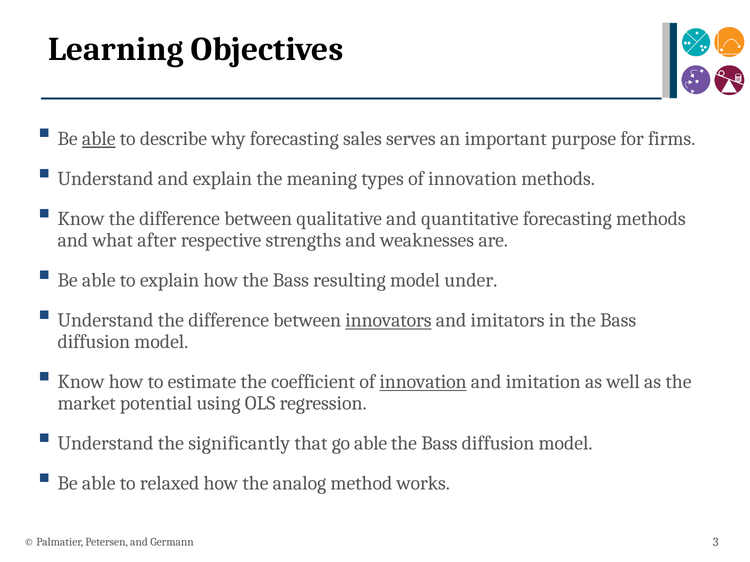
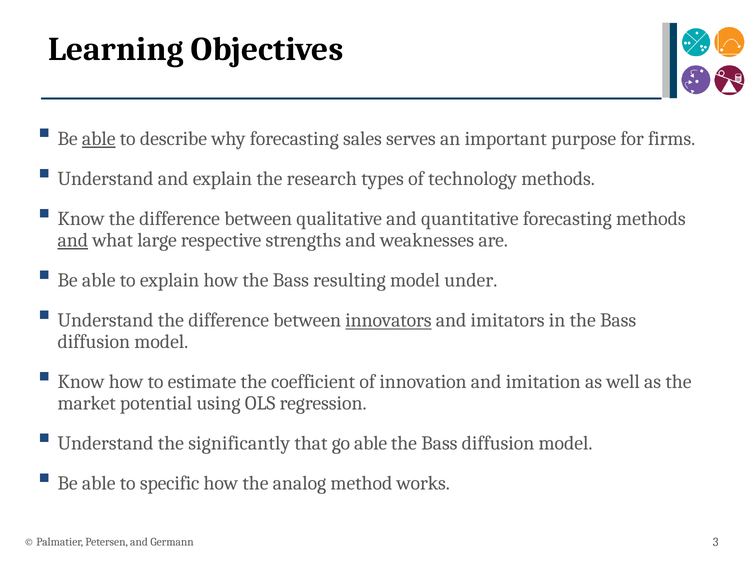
meaning: meaning -> research (322, 179)
types of innovation: innovation -> technology (473, 179)
and underline: none -> present (73, 240)
after: after -> large (157, 240)
innovation underline: present -> none (423, 382)
relaxed: relaxed -> specific (170, 484)
